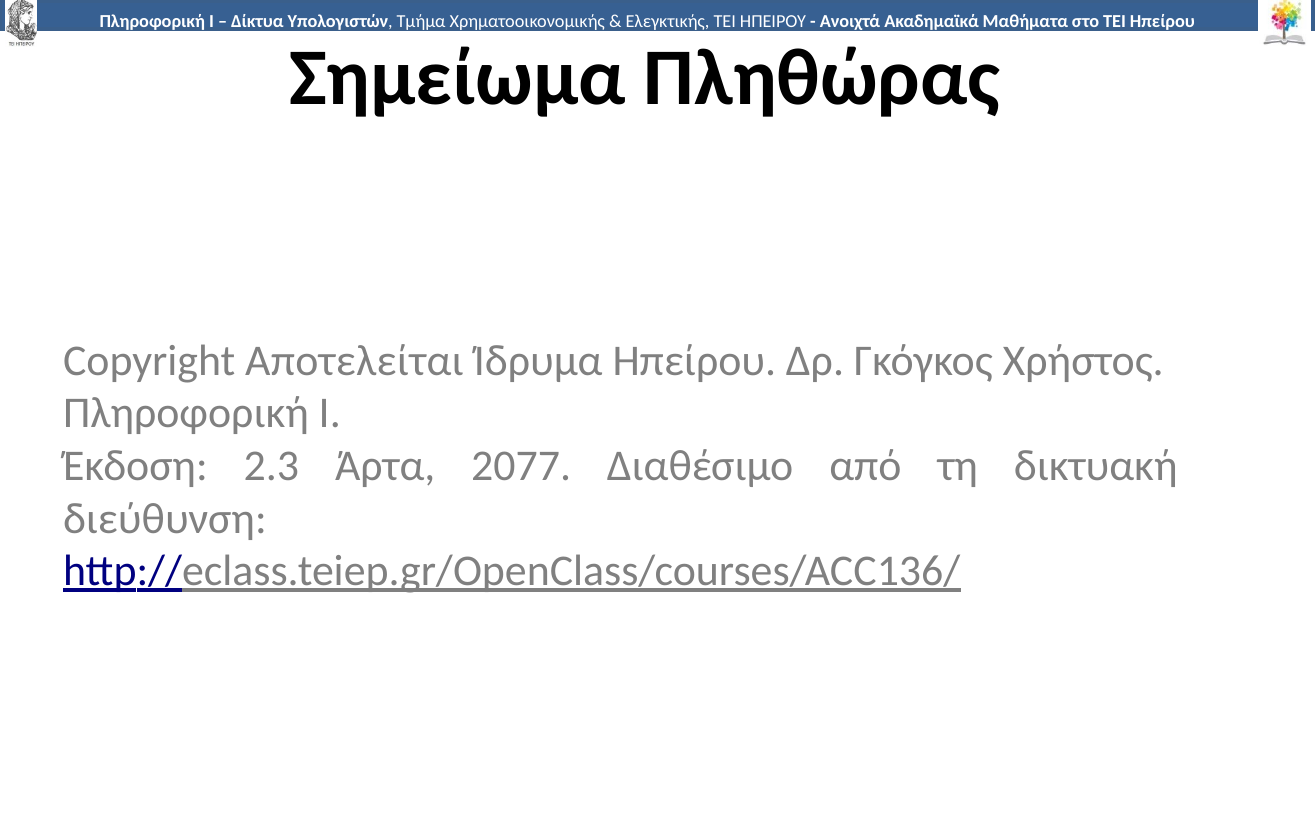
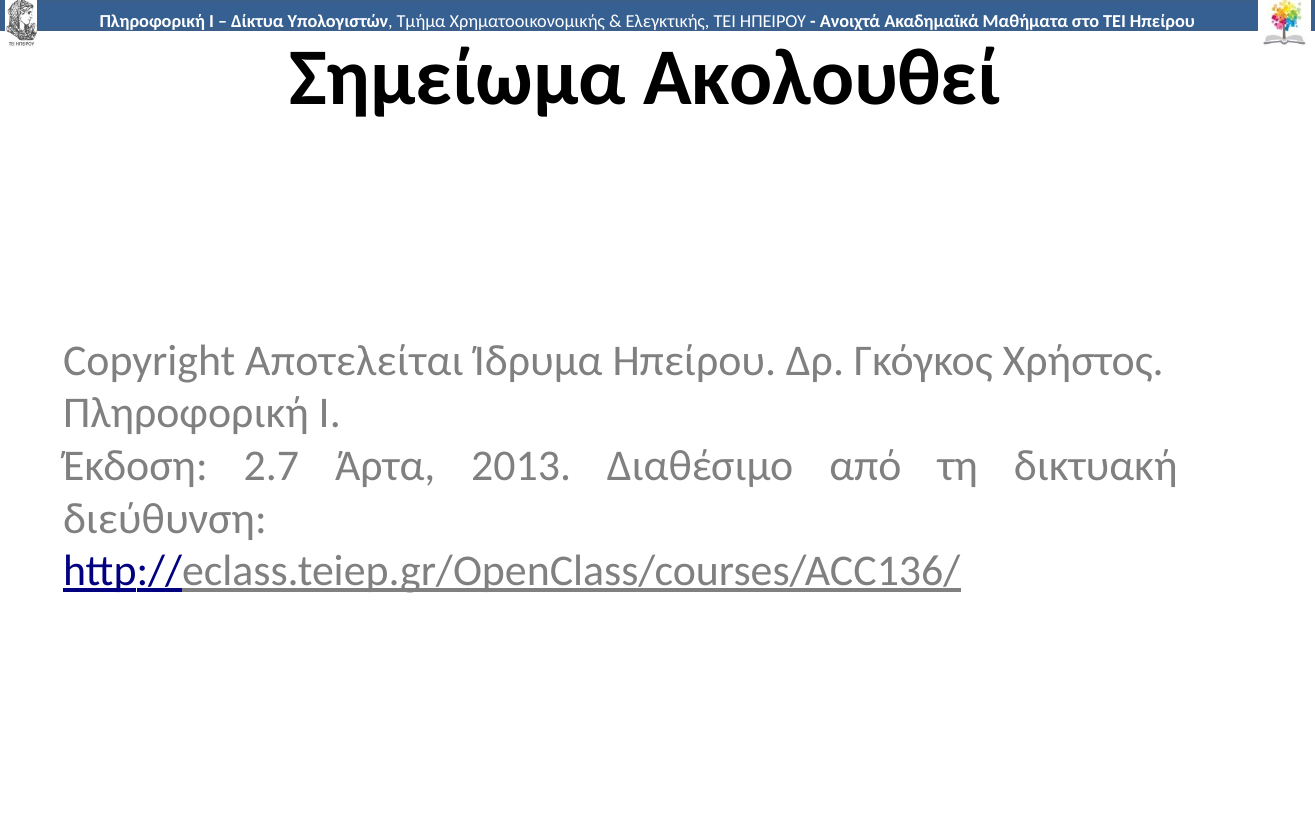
Πληθώρας: Πληθώρας -> Ακολουθεί (822, 78)
2.3: 2.3 -> 2.7 (271, 466)
2077: 2077 -> 2013 (521, 466)
